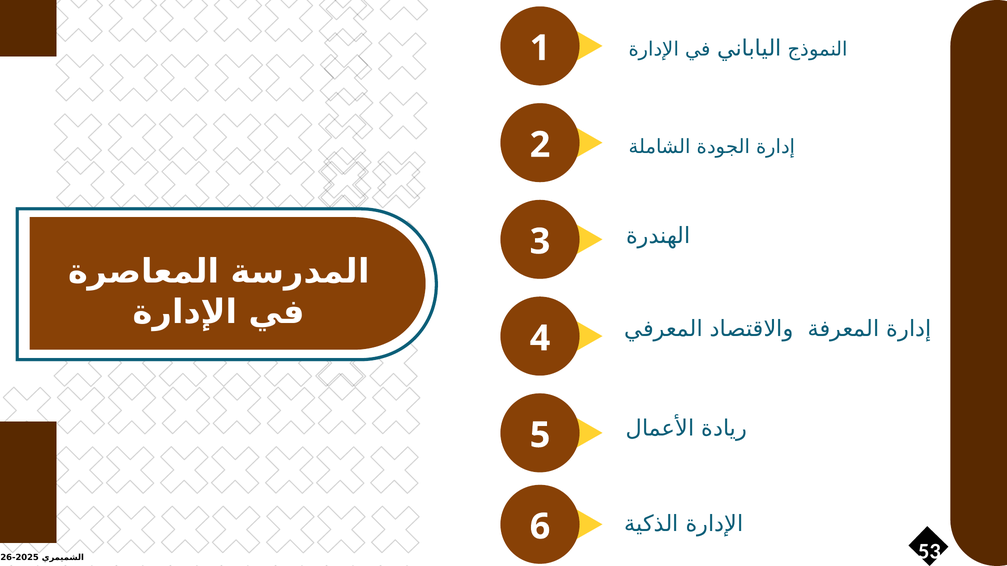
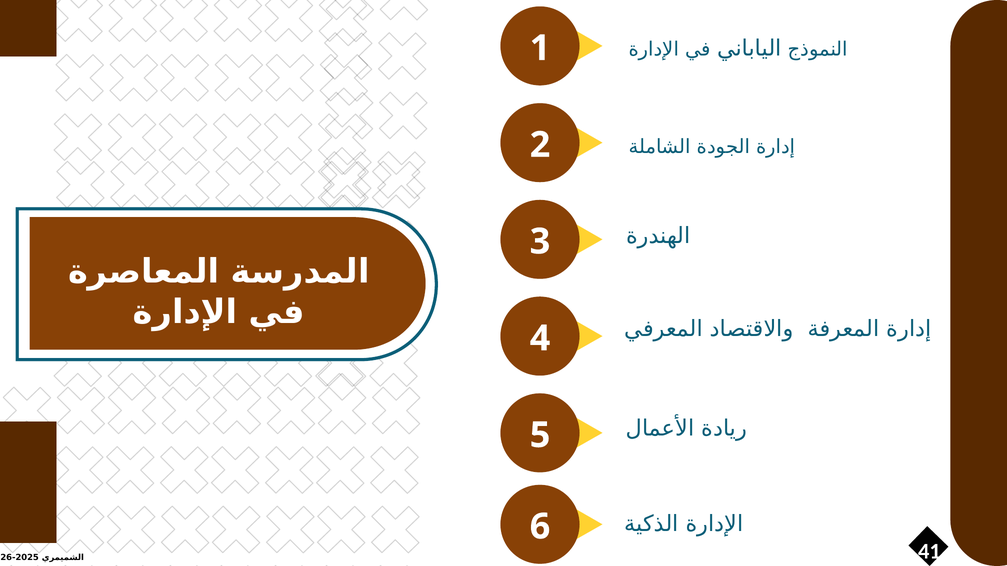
53: 53 -> 41 (929, 552)
